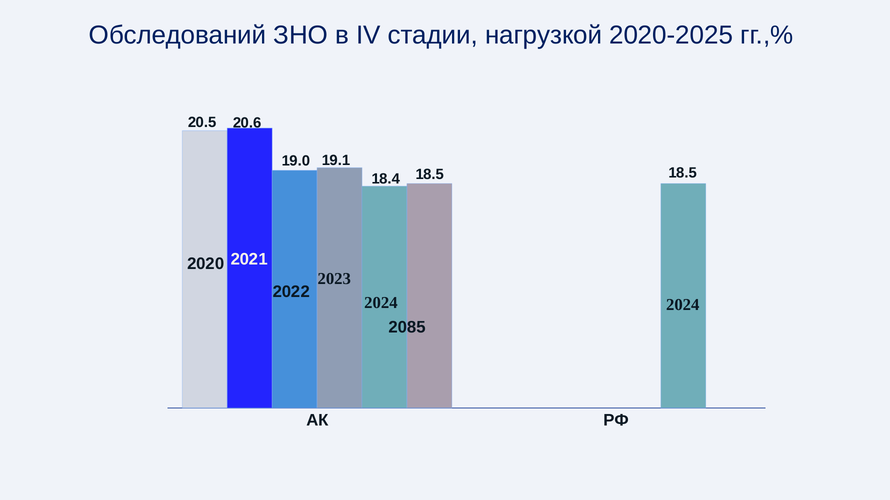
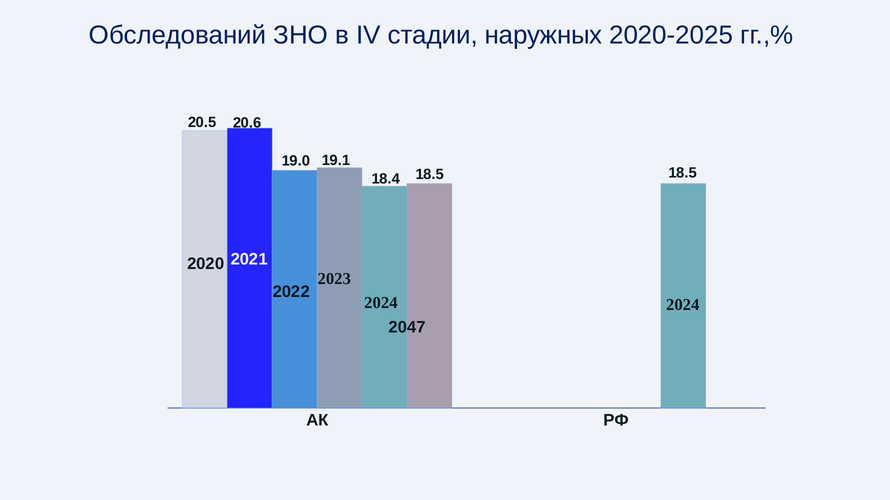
нагрузкой: нагрузкой -> наружных (544, 35)
2085: 2085 -> 2047 (407, 328)
